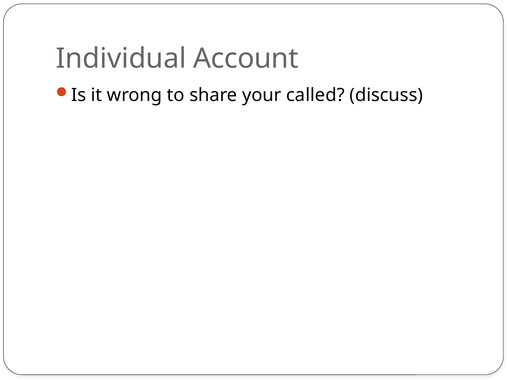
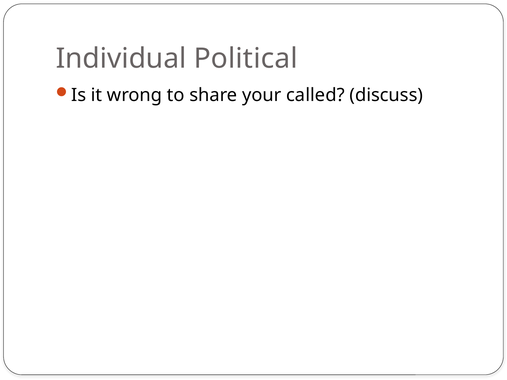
Account: Account -> Political (246, 59)
